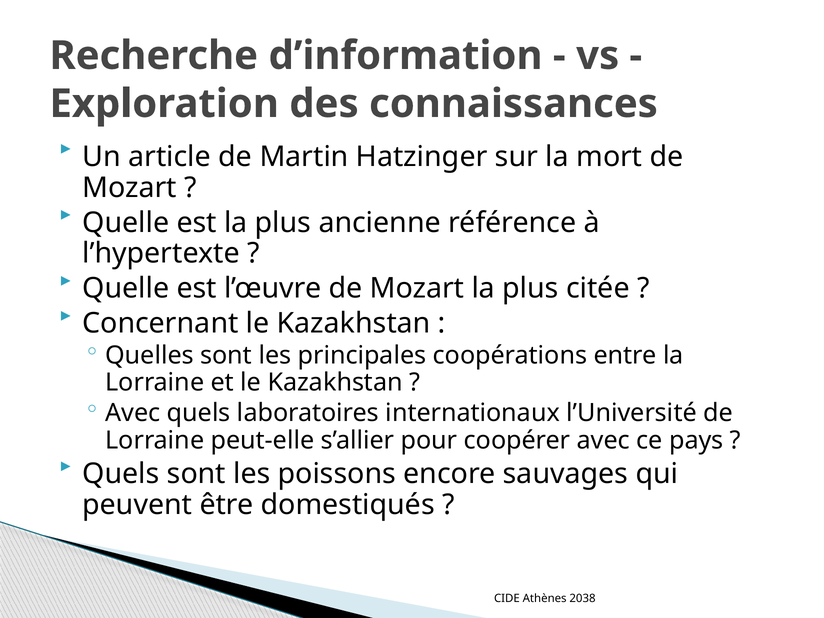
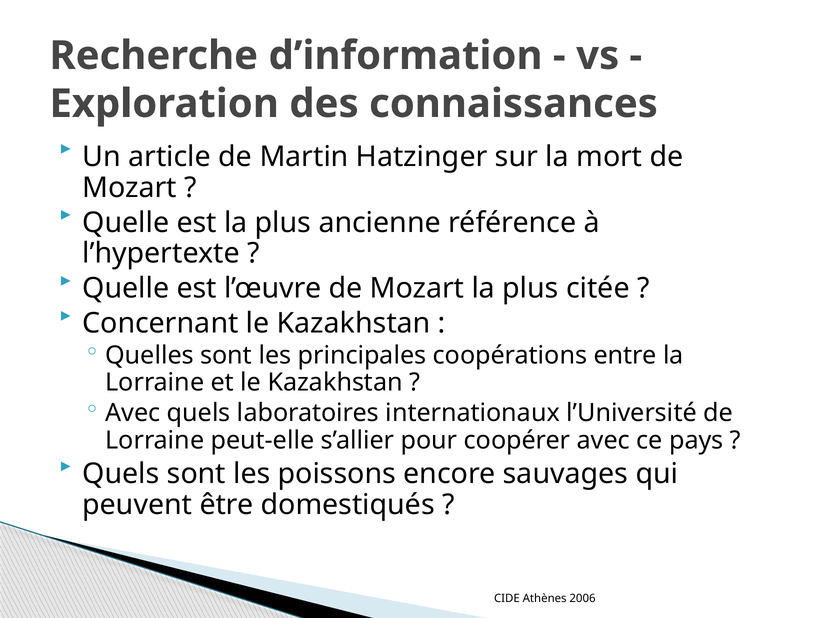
2038: 2038 -> 2006 (583, 598)
